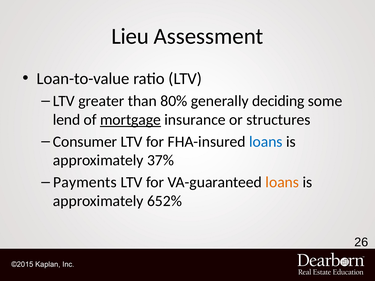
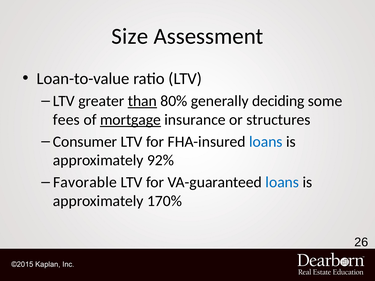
Lieu: Lieu -> Size (130, 36)
than underline: none -> present (142, 101)
lend: lend -> fees (66, 120)
37%: 37% -> 92% (161, 160)
Payments: Payments -> Favorable (85, 182)
loans colour: orange -> blue (282, 182)
652%: 652% -> 170% (164, 201)
